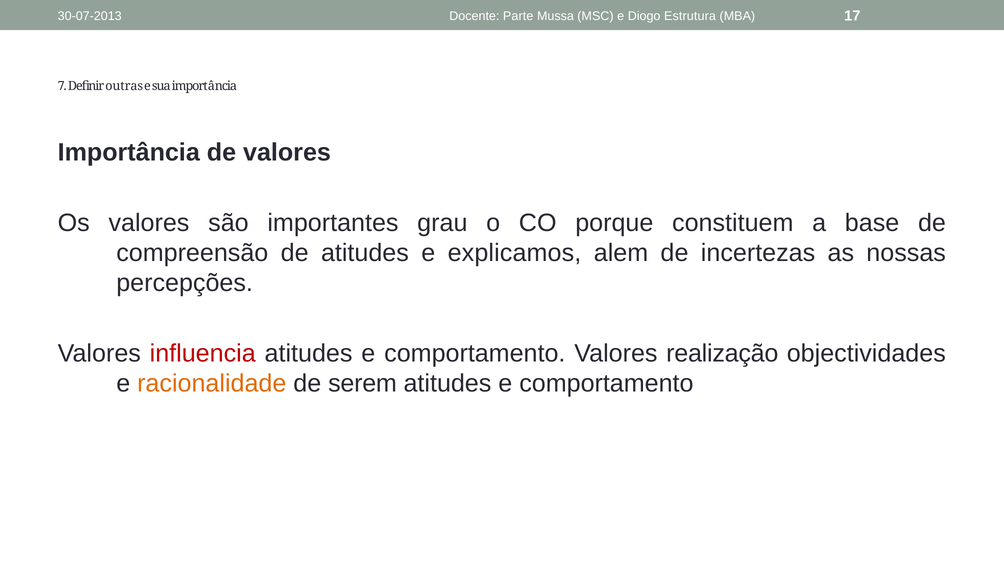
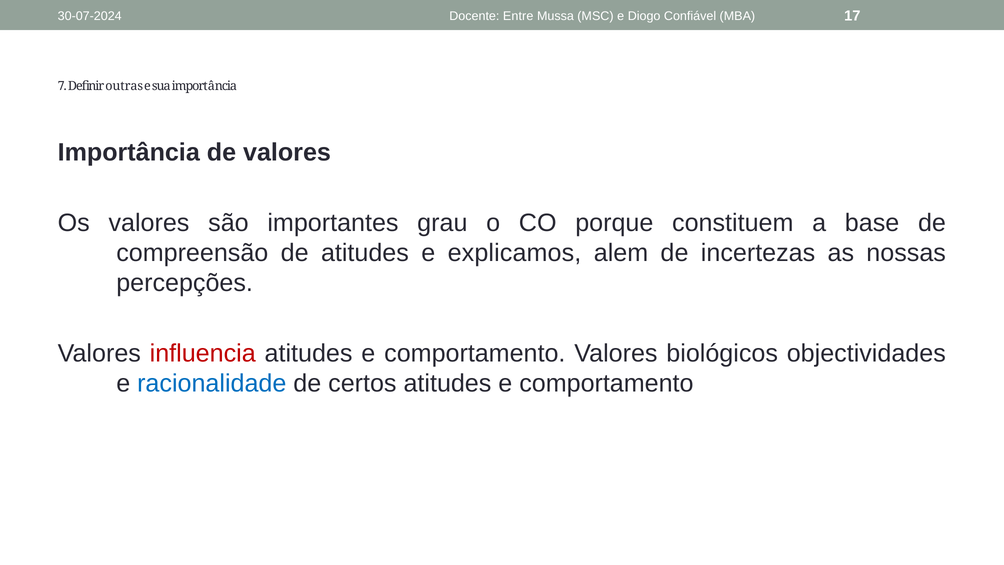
30-07-2013: 30-07-2013 -> 30-07-2024 (90, 16)
Parte: Parte -> Entre (518, 16)
Estrutura: Estrutura -> Confiável (690, 16)
realização: realização -> biológicos (722, 353)
racionalidade colour: orange -> blue (212, 383)
serem: serem -> certos (362, 383)
